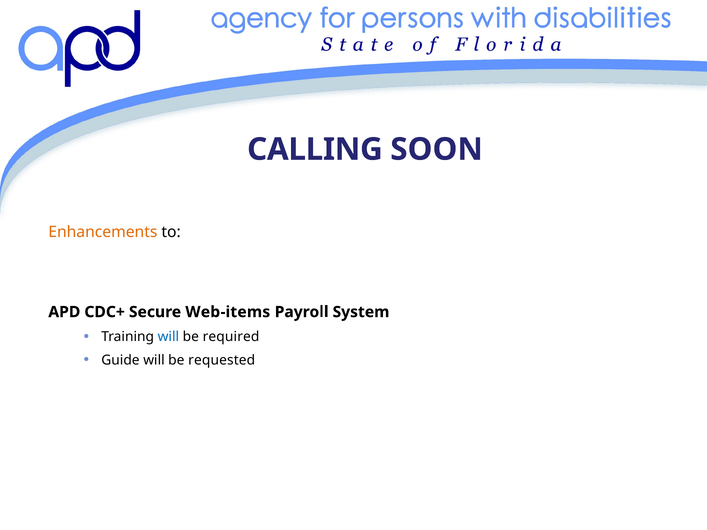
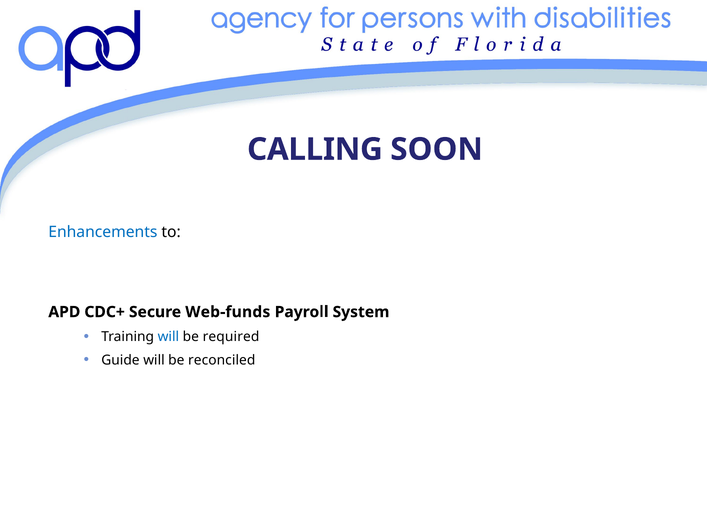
Enhancements colour: orange -> blue (103, 232)
Web-items: Web-items -> Web-funds (228, 312)
requested: requested -> reconciled (222, 360)
